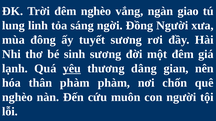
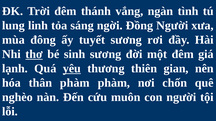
đêm nghèo: nghèo -> thánh (96, 11)
giao: giao -> tình (188, 11)
thơ underline: none -> present (34, 54)
dâng: dâng -> thiên (144, 69)
